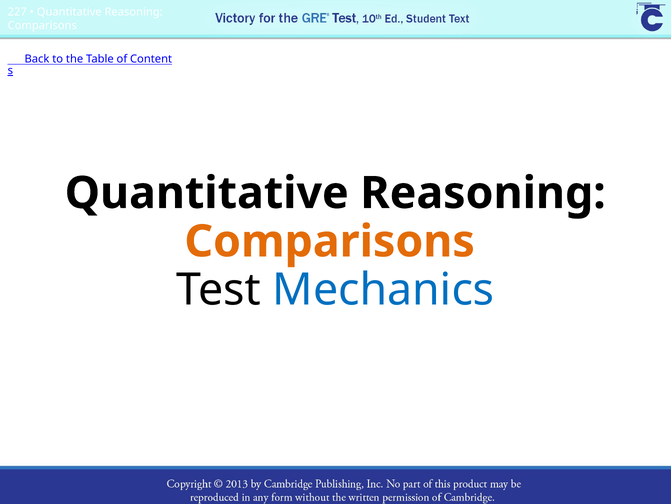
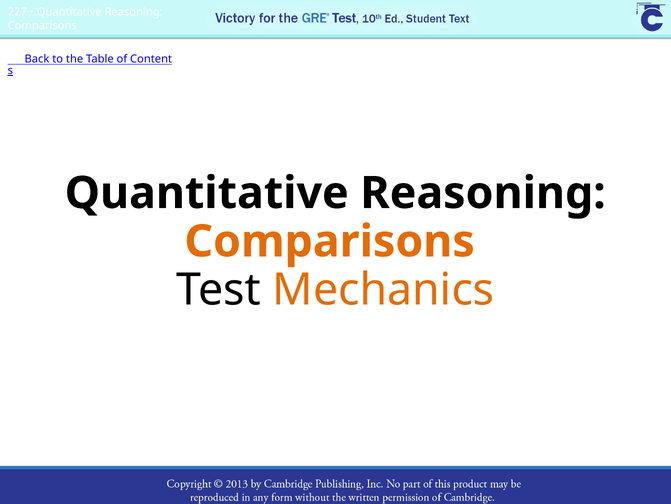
Mechanics colour: blue -> orange (383, 290)
